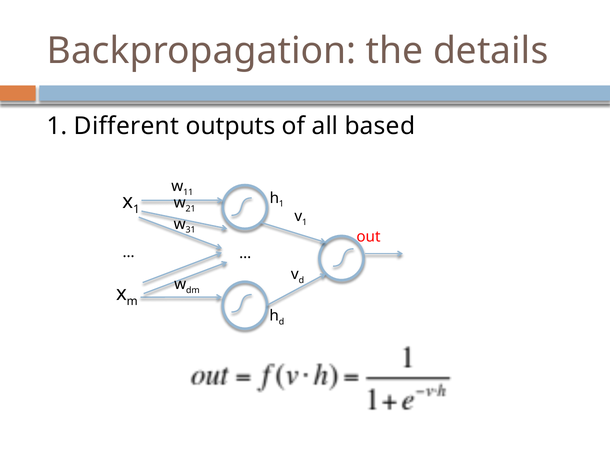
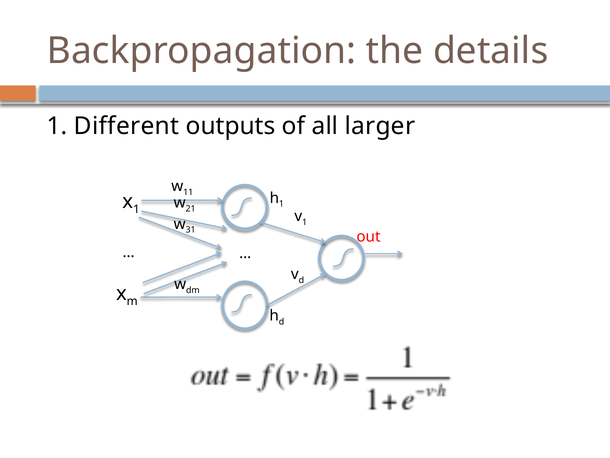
based: based -> larger (380, 126)
